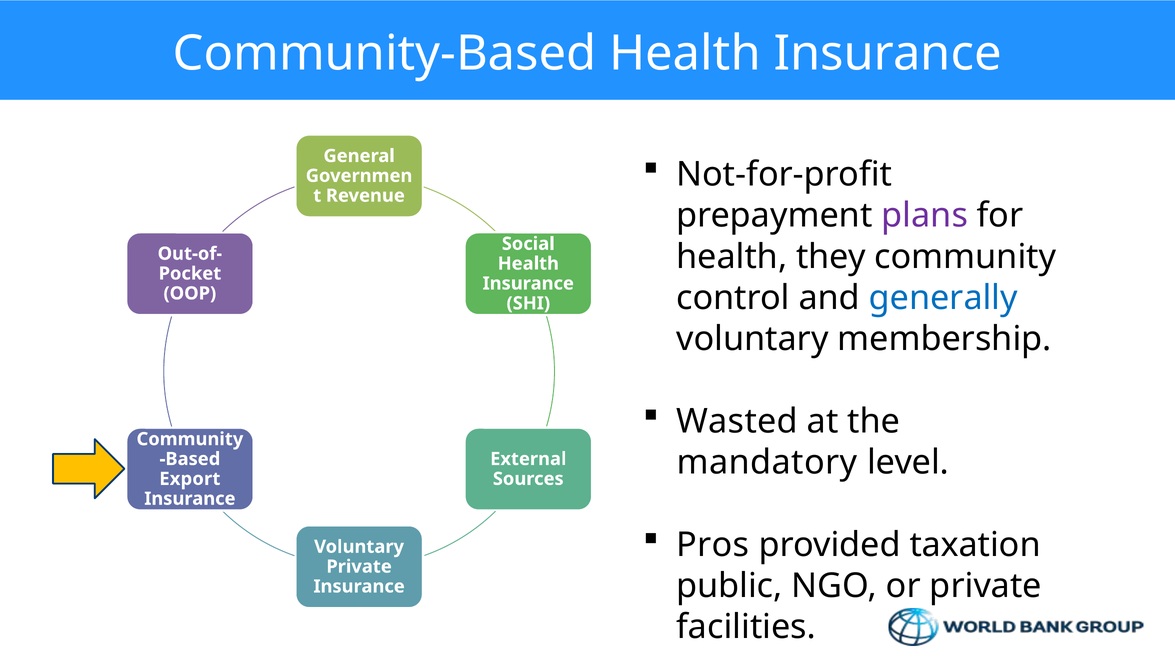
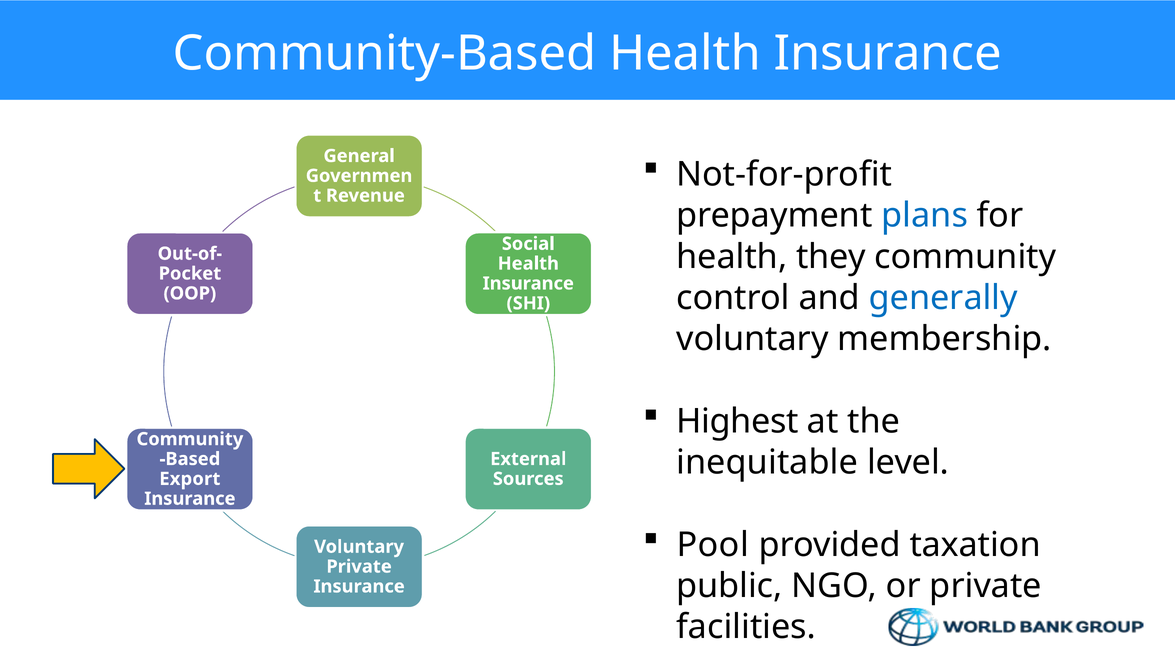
plans colour: purple -> blue (925, 216)
Wasted: Wasted -> Highest (737, 421)
mandatory: mandatory -> inequitable (767, 462)
Pros: Pros -> Pool (713, 545)
